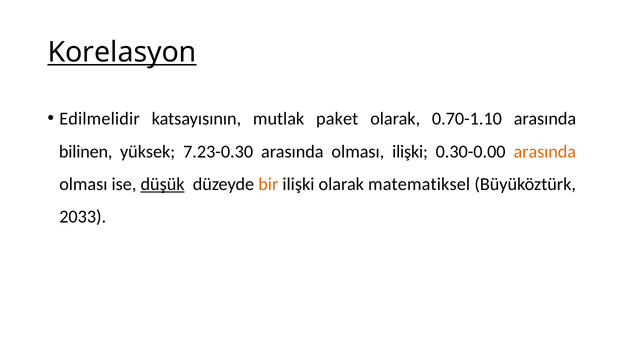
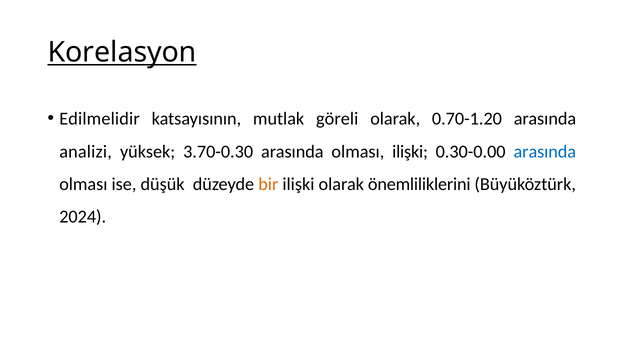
paket: paket -> göreli (337, 119)
0.70-1.10: 0.70-1.10 -> 0.70-1.20 (467, 119)
bilinen: bilinen -> analizi (86, 152)
7.23-0.30: 7.23-0.30 -> 3.70-0.30 (218, 152)
arasında colour: orange -> blue (545, 152)
düşük underline: present -> none (163, 184)
matematiksel: matematiksel -> önemliliklerini (419, 184)
2033: 2033 -> 2024 (83, 217)
